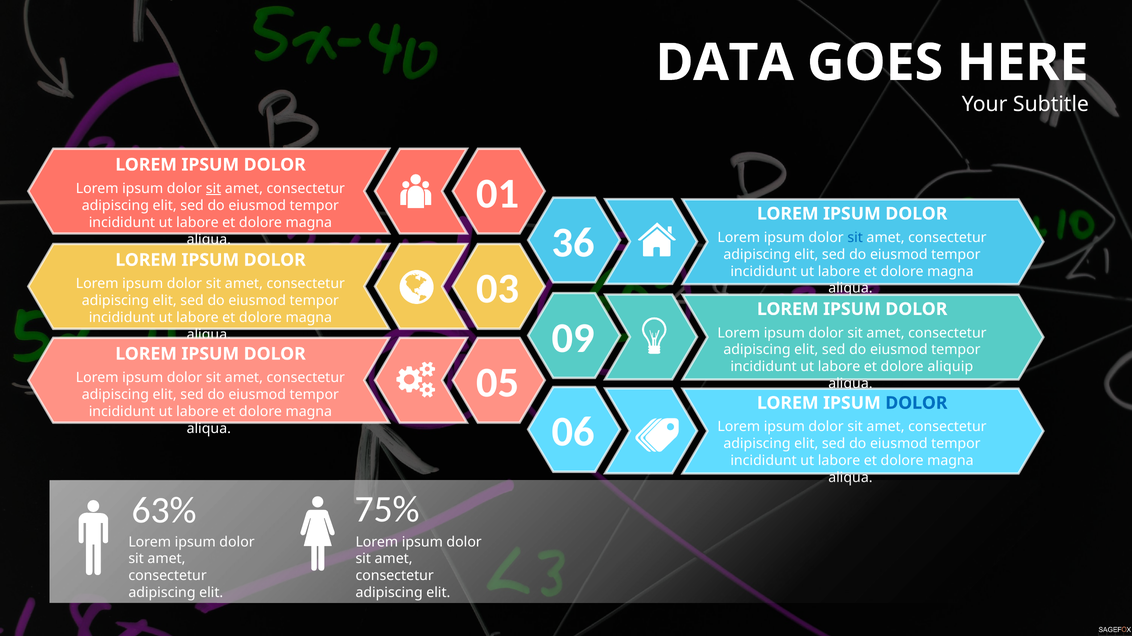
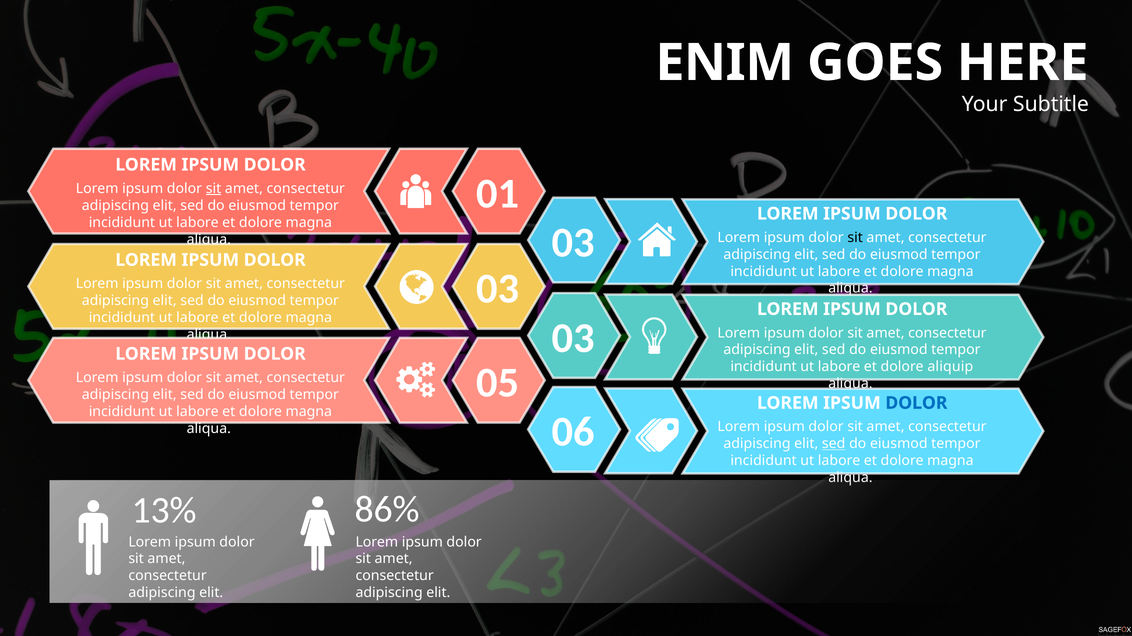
DATA: DATA -> ENIM (725, 63)
sit colour: blue -> black (855, 238)
36: 36 -> 03 (573, 243)
09: 09 -> 03 (573, 338)
sed underline: none -> present (834, 444)
75%: 75% -> 86% (387, 510)
63%: 63% -> 13% (164, 511)
